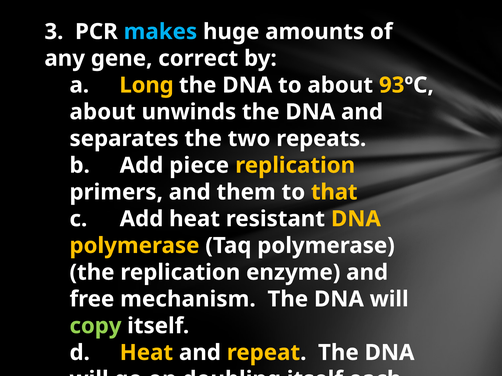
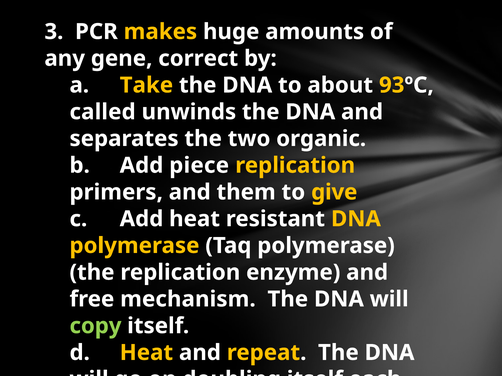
makes colour: light blue -> yellow (160, 32)
Long: Long -> Take (146, 85)
about: about -> called (103, 112)
repeats: repeats -> organic (321, 139)
that: that -> give (334, 192)
